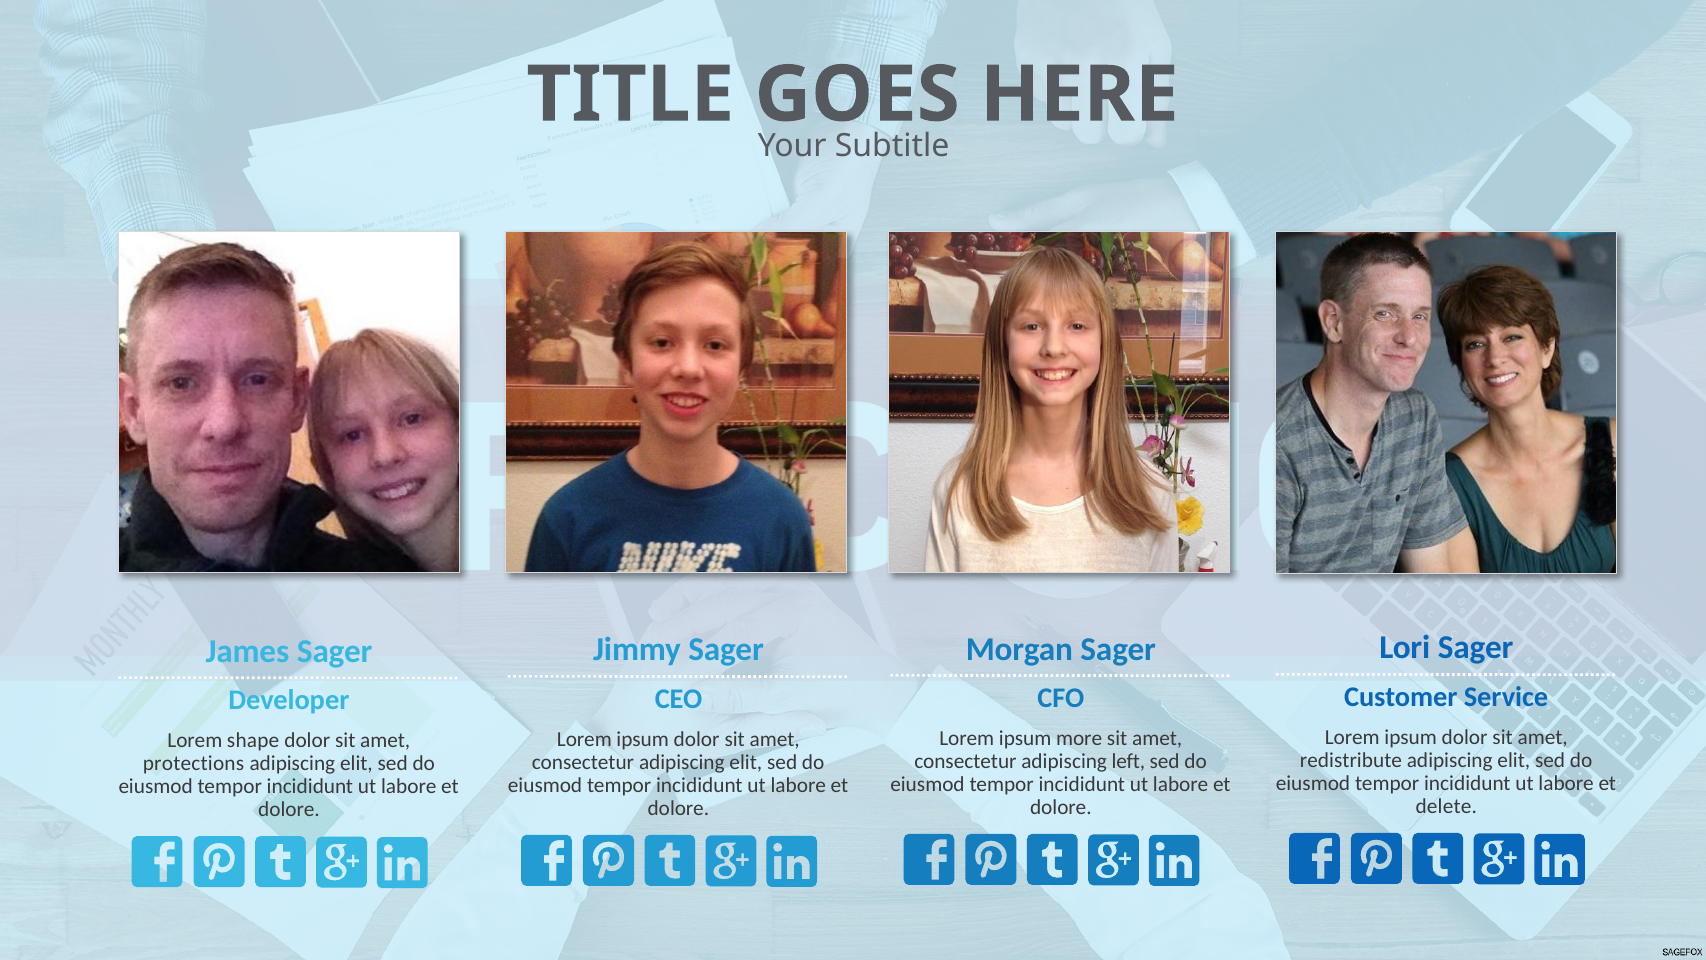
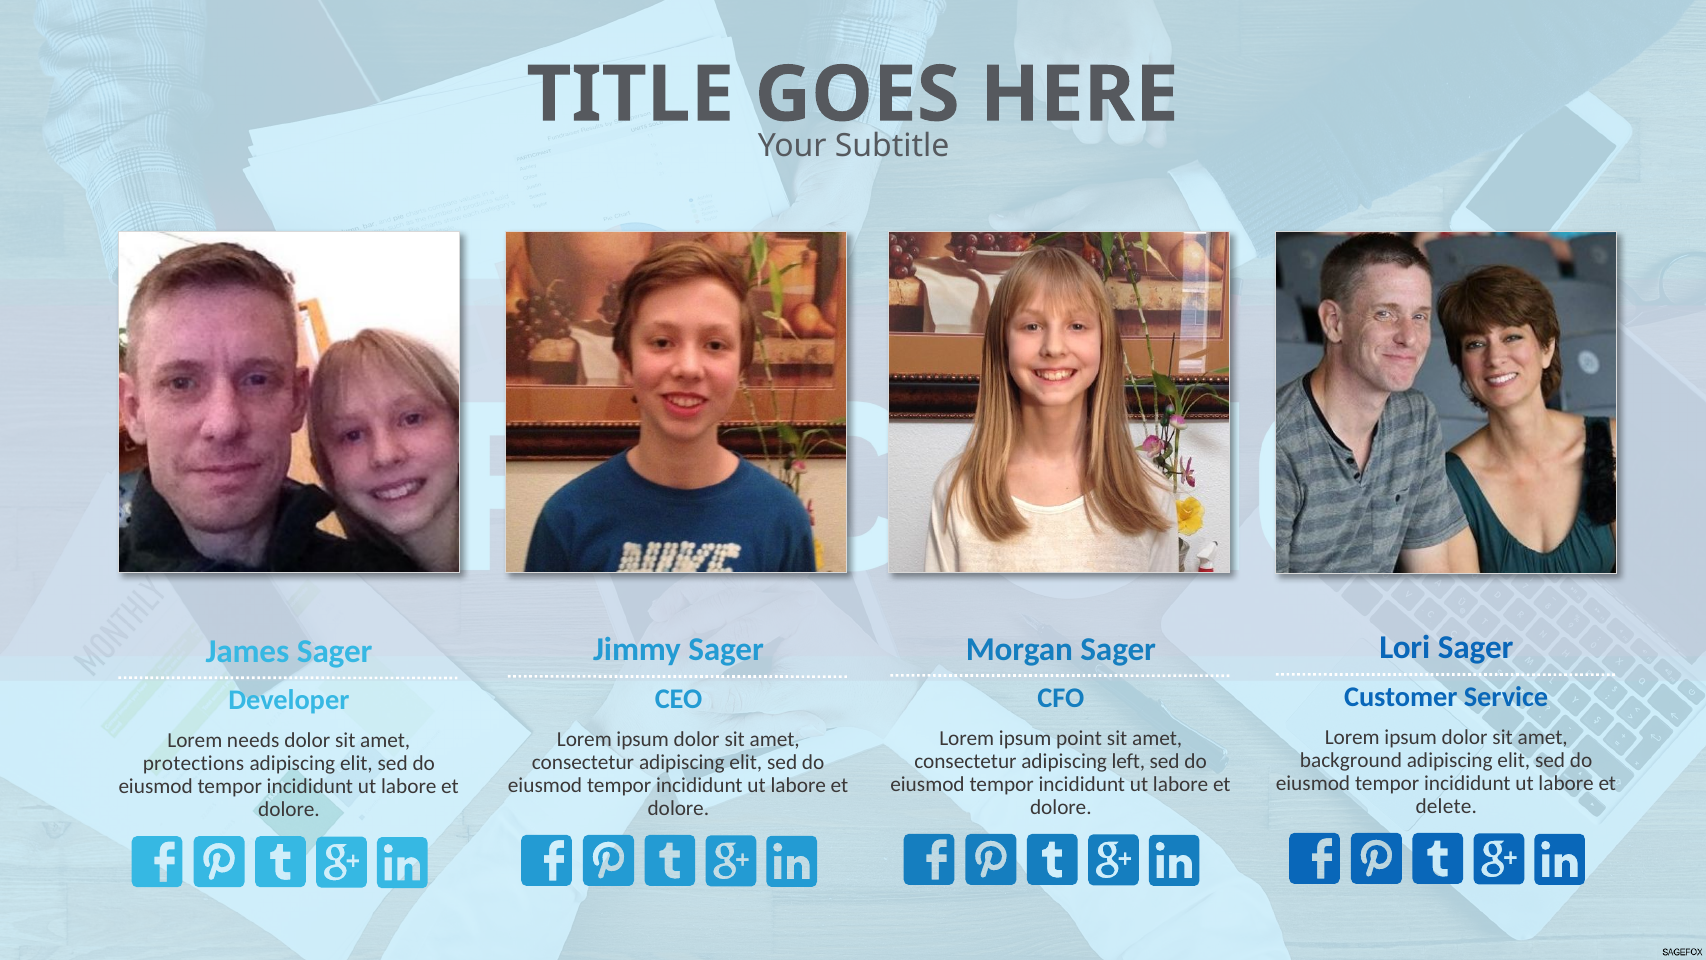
more: more -> point (1079, 738)
shape: shape -> needs (253, 740)
redistribute: redistribute -> background (1351, 760)
